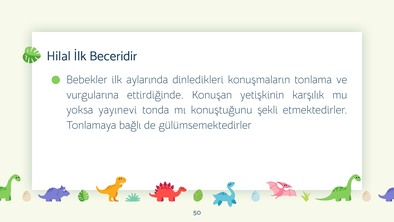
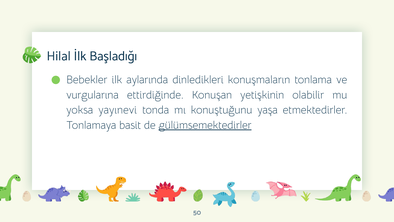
Beceridir: Beceridir -> Başladığı (113, 56)
karşılık: karşılık -> olabilir (308, 95)
şekli: şekli -> yaşa (268, 110)
bağlı: bağlı -> basit (130, 125)
gülümsemektedirler underline: none -> present (205, 125)
